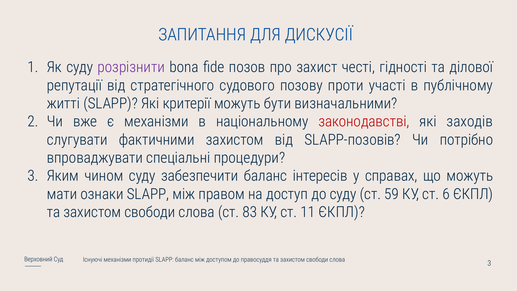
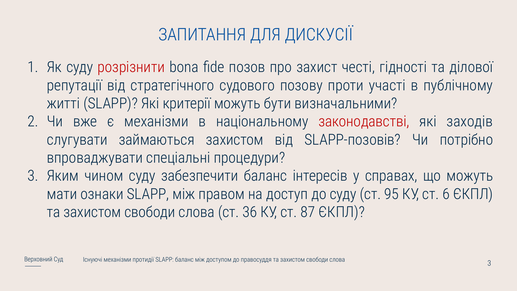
розрізнити colour: purple -> red (131, 67)
фактичними: фактичними -> займаються (157, 140)
59: 59 -> 95 (392, 194)
83: 83 -> 36 (250, 212)
11: 11 -> 87 (308, 212)
